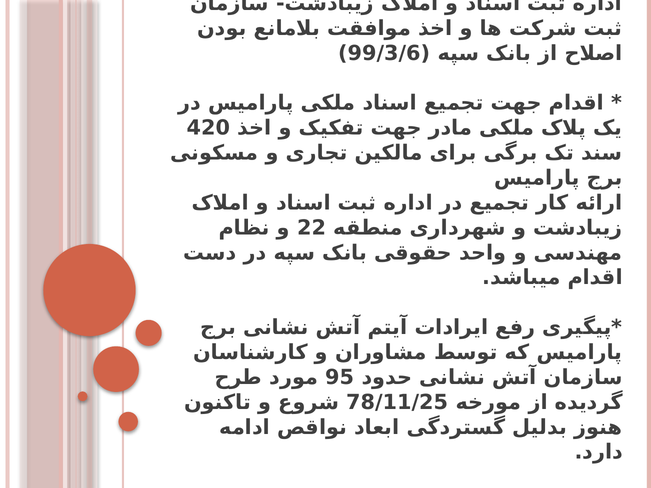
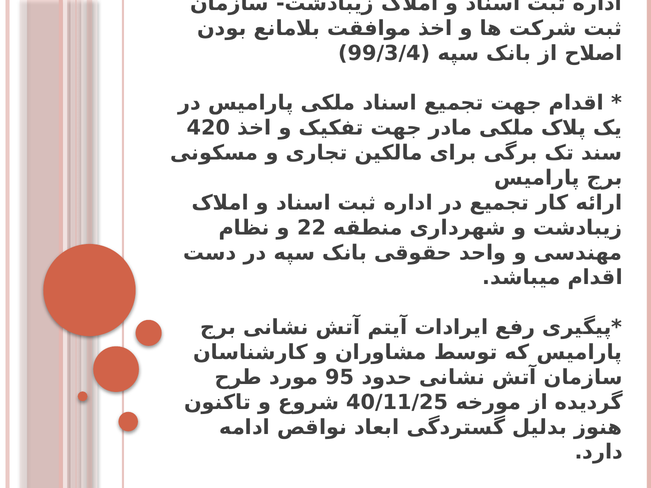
99/3/6: 99/3/6 -> 99/3/4 (384, 53)
78/11/25: 78/11/25 -> 40/11/25 (397, 402)
